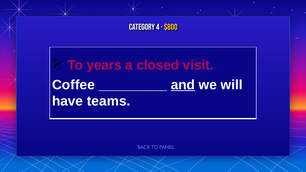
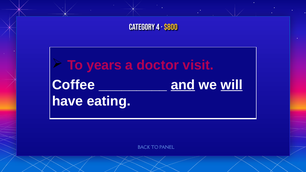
closed: closed -> doctor (158, 65)
will underline: none -> present (232, 85)
teams: teams -> eating (109, 101)
